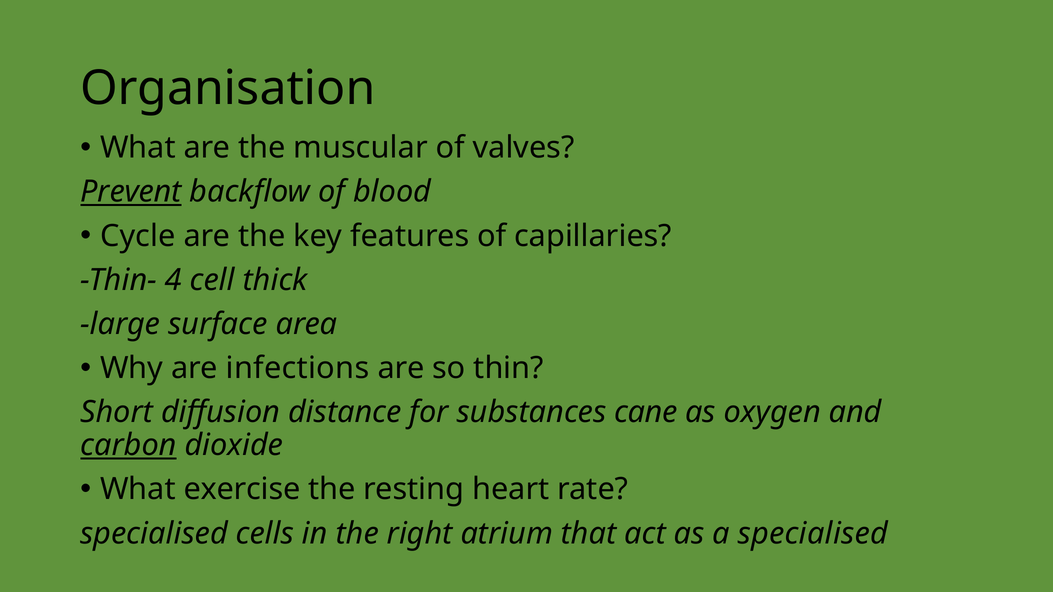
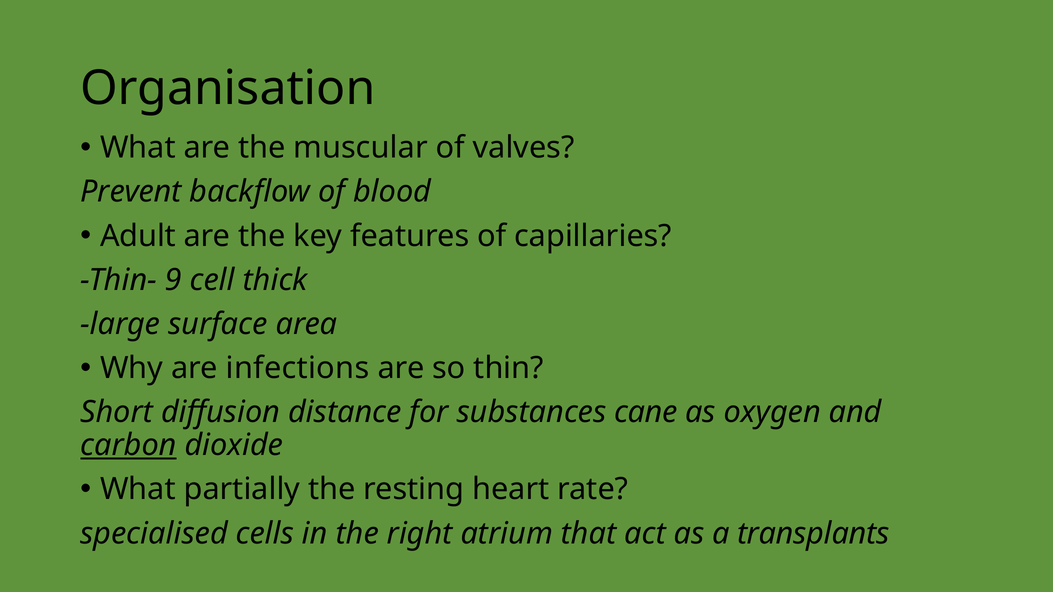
Prevent underline: present -> none (131, 192)
Cycle: Cycle -> Adult (138, 236)
4: 4 -> 9 (173, 280)
exercise: exercise -> partially (242, 490)
a specialised: specialised -> transplants (813, 534)
